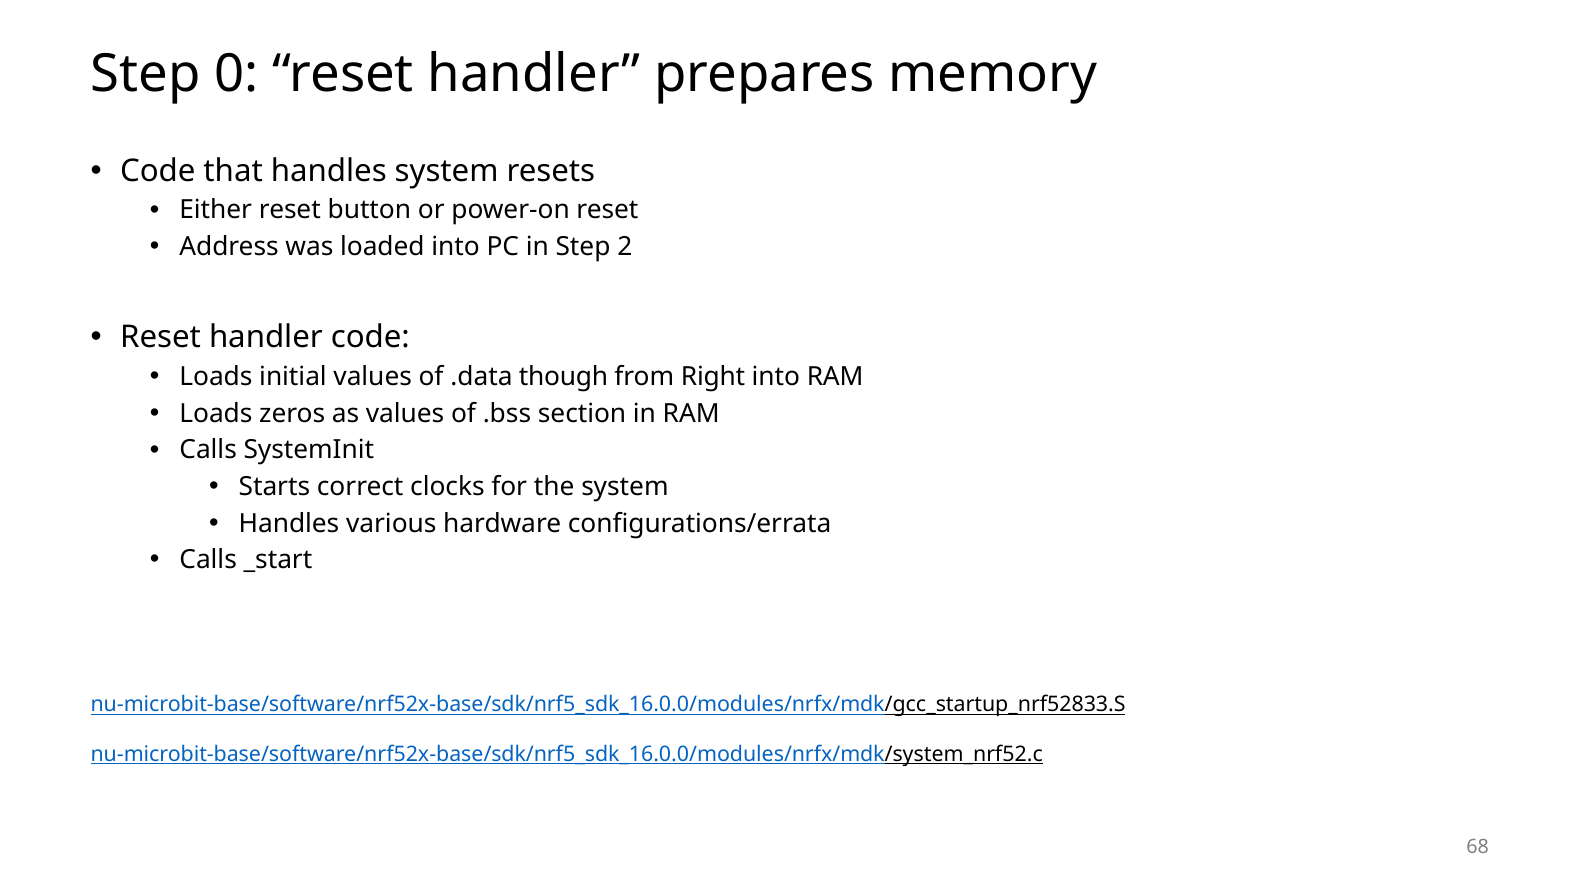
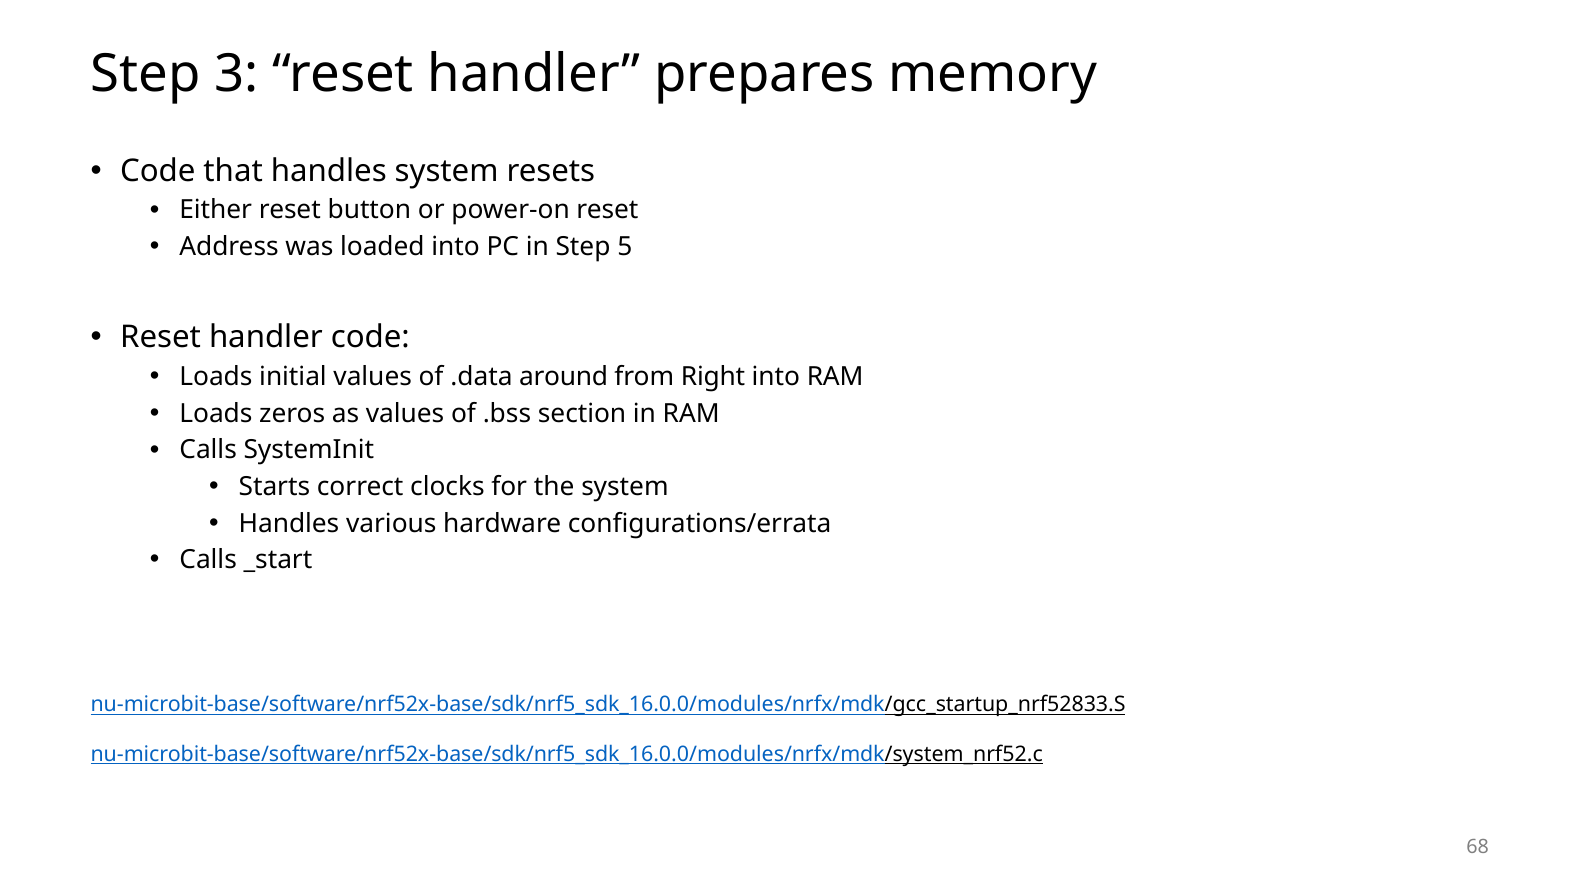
0: 0 -> 3 (236, 74)
2: 2 -> 5 (625, 247)
though: though -> around (564, 377)
